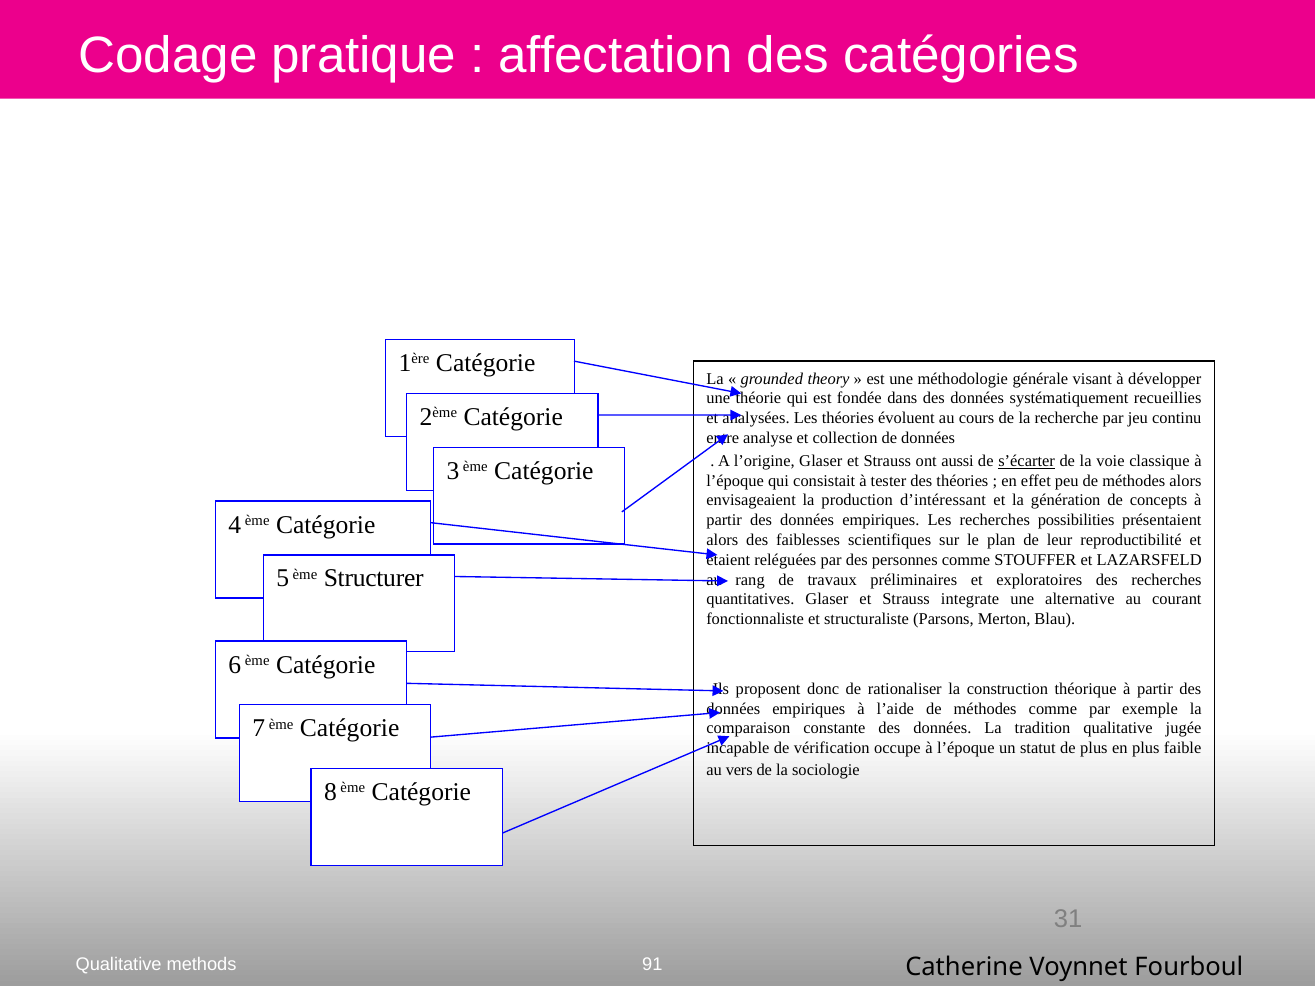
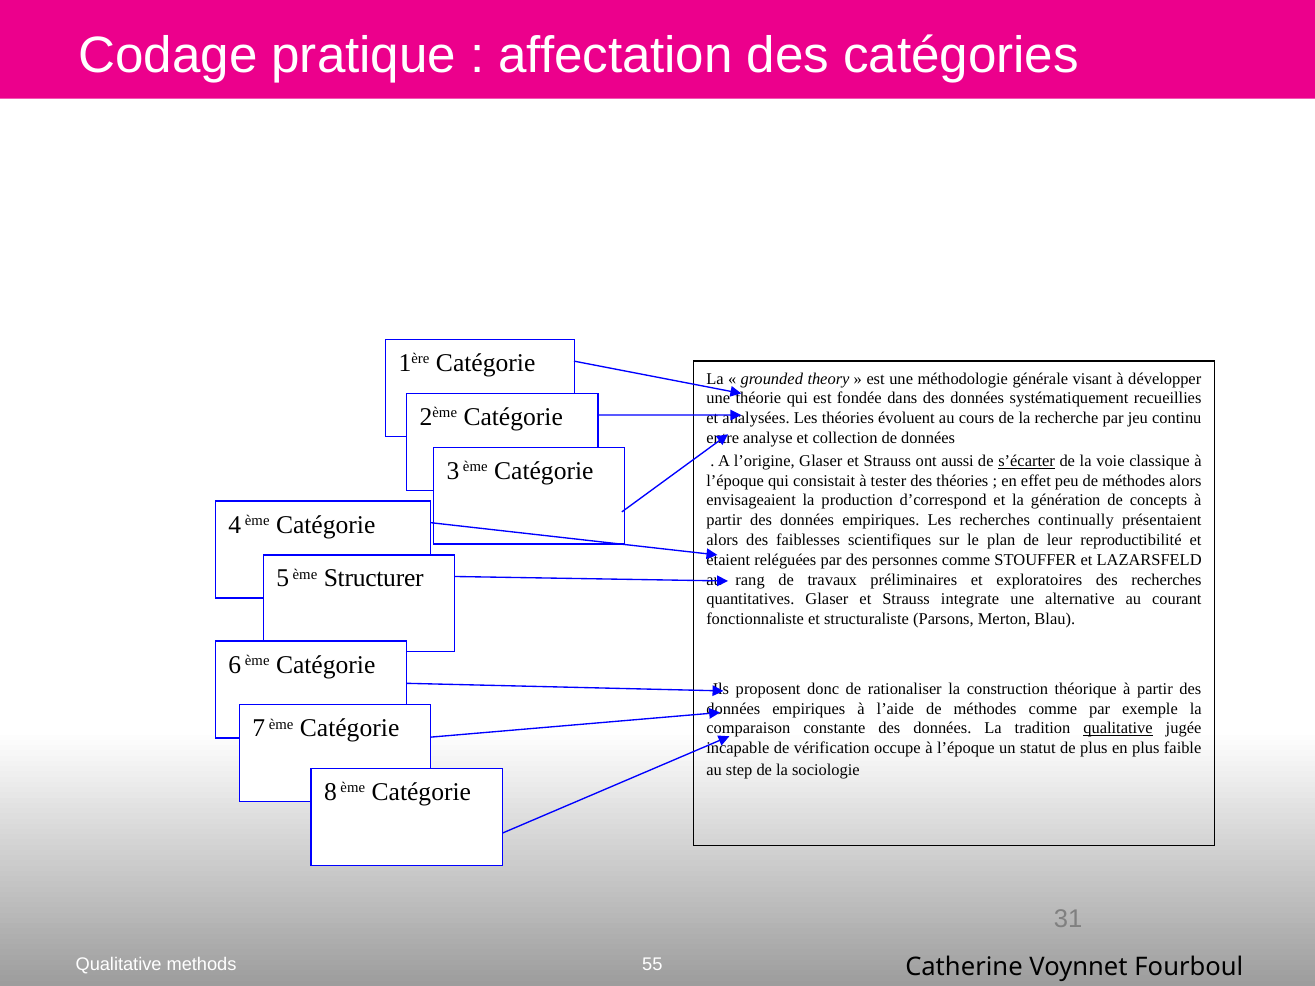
d’intéressant: d’intéressant -> d’correspond (943, 501)
possibilities: possibilities -> continually (1076, 520)
qualitative underline: none -> present (1118, 729)
vers: vers -> step (739, 770)
91: 91 -> 55 (652, 965)
